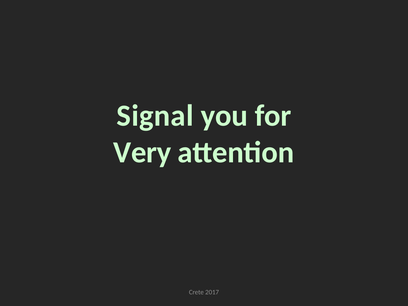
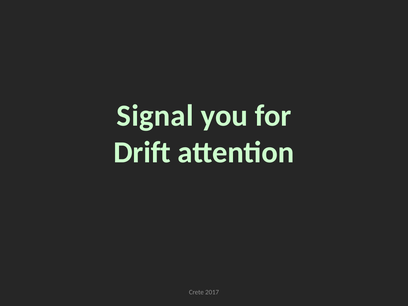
Very: Very -> Drift (142, 153)
